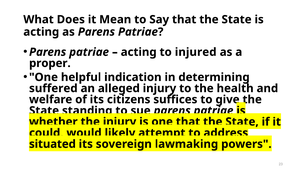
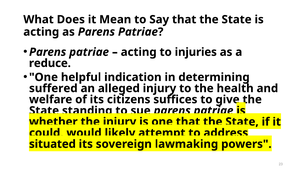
injured: injured -> injuries (196, 52)
proper: proper -> reduce (50, 63)
